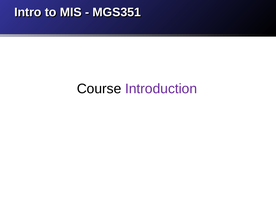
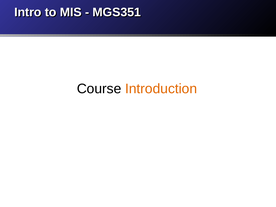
Introduction colour: purple -> orange (161, 89)
